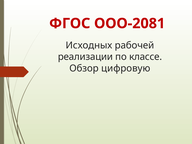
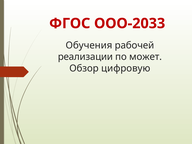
ООО-2081: ООО-2081 -> ООО-2033 (130, 23)
Исходных: Исходных -> Обучения (89, 45)
классе: классе -> может (146, 57)
